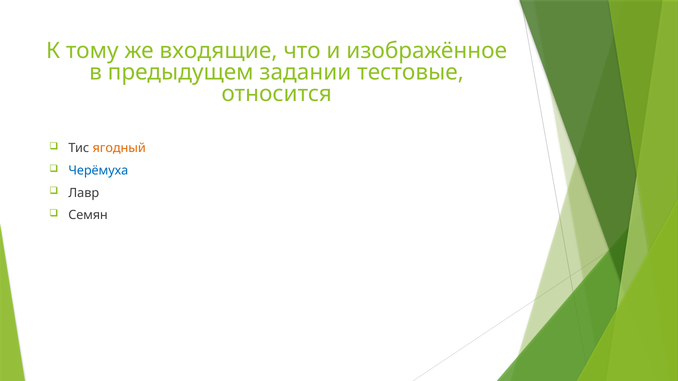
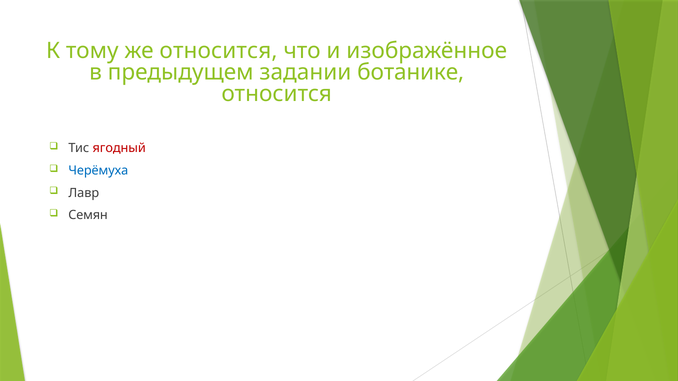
же входящие: входящие -> относится (219, 51)
тестовые: тестовые -> ботанике (411, 72)
ягодный colour: orange -> red (119, 148)
